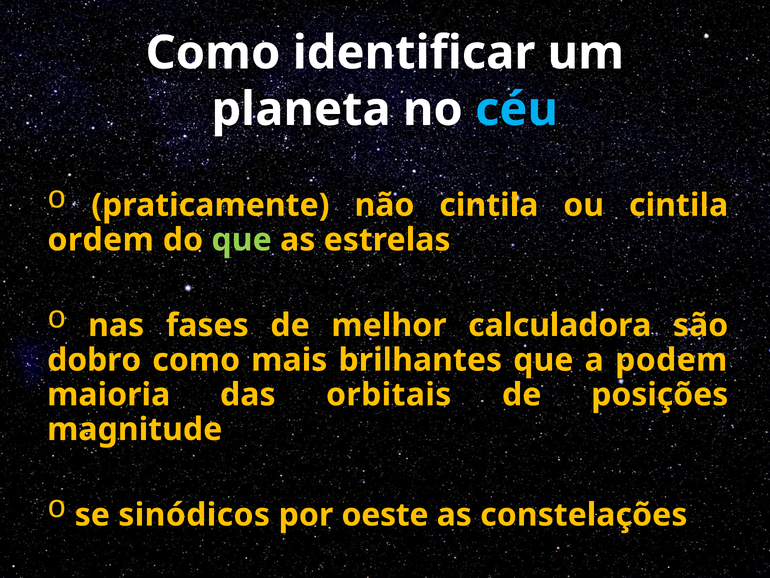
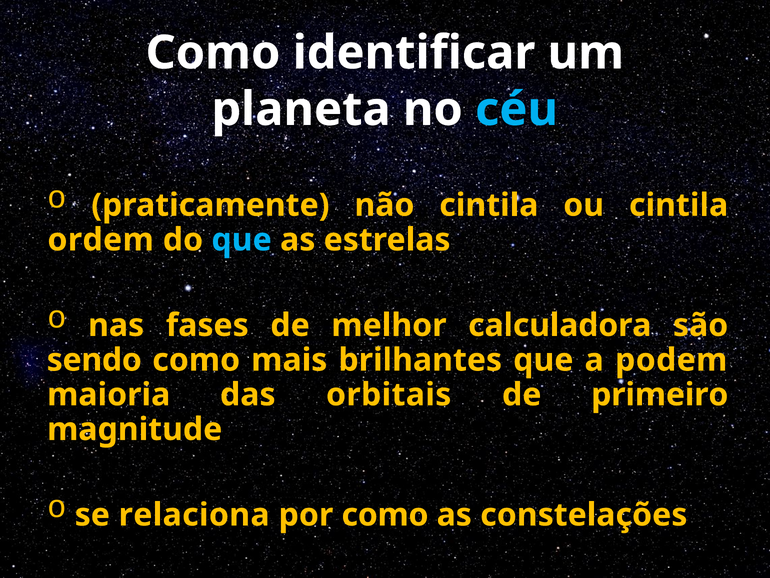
que colour: light green -> light blue (242, 240)
dobro: dobro -> sendo (94, 360)
posições: posições -> primeiro (660, 394)
sinódicos: sinódicos -> relaciona (194, 515)
por oeste: oeste -> como (385, 515)
